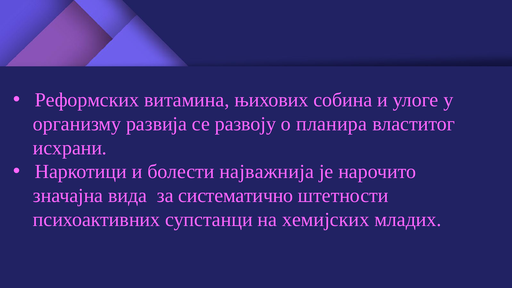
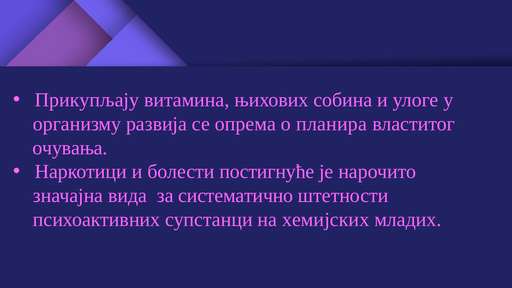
Реформских: Реформских -> Прикупљају (87, 100)
развоју: развоју -> опрема (245, 124)
исхрани: исхрани -> очувања (70, 148)
најважнија: најважнија -> постигнуће (267, 172)
